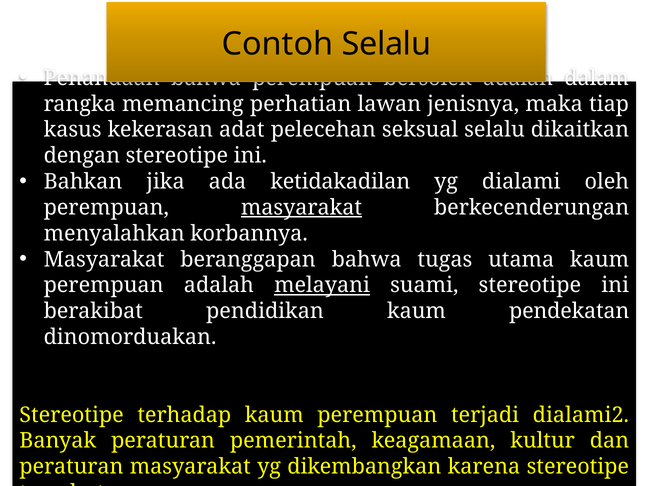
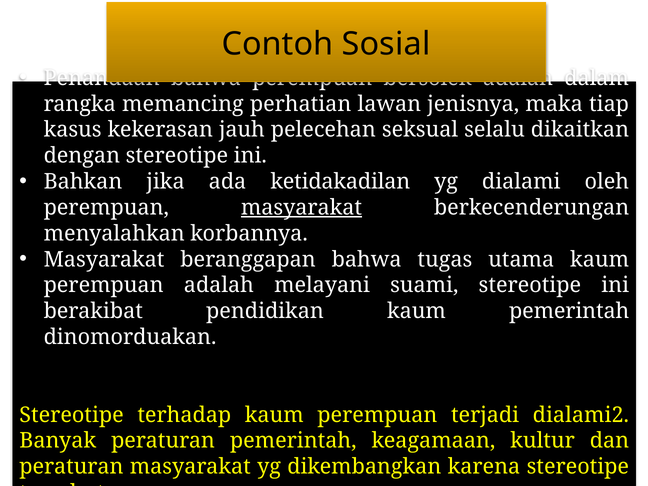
Contoh Selalu: Selalu -> Sosial (386, 44)
adat: adat -> jauh (242, 130)
melayani underline: present -> none (322, 285)
kaum pendekatan: pendekatan -> pemerintah (569, 311)
